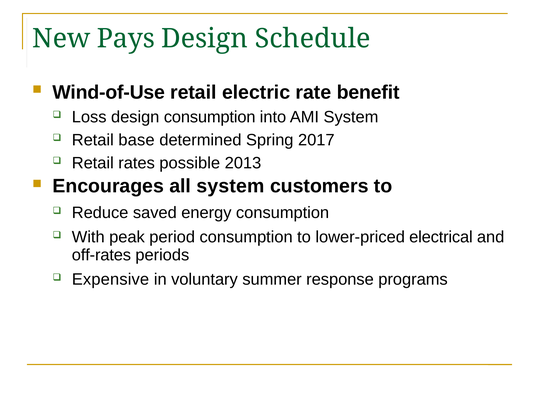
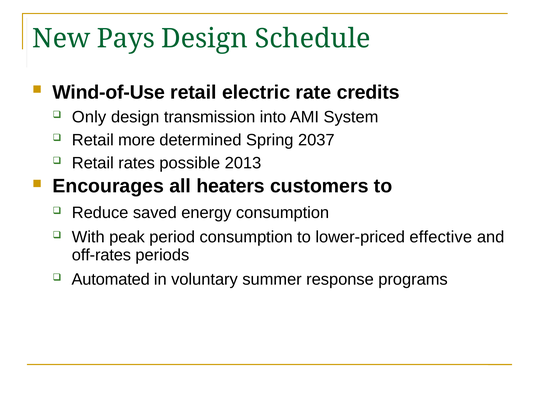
benefit: benefit -> credits (368, 92)
Loss: Loss -> Only (89, 117)
design consumption: consumption -> transmission (210, 117)
base: base -> more (137, 140)
2017: 2017 -> 2037 (316, 140)
all system: system -> heaters (231, 186)
electrical: electrical -> effective (441, 237)
Expensive: Expensive -> Automated (111, 279)
